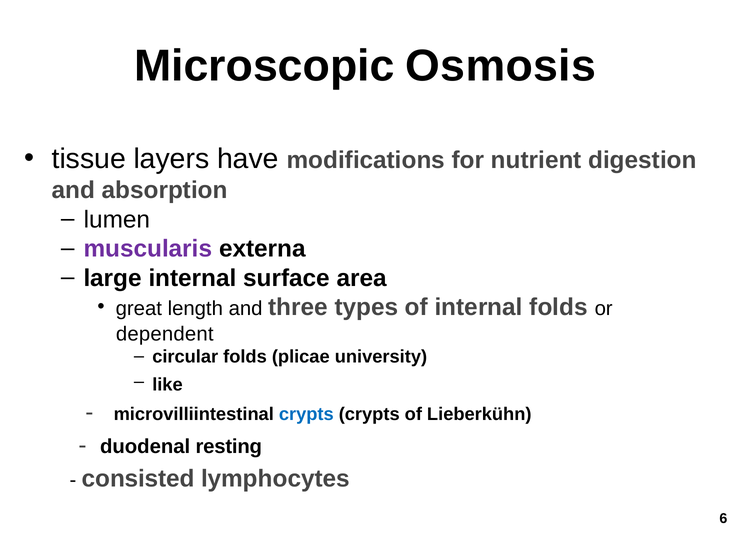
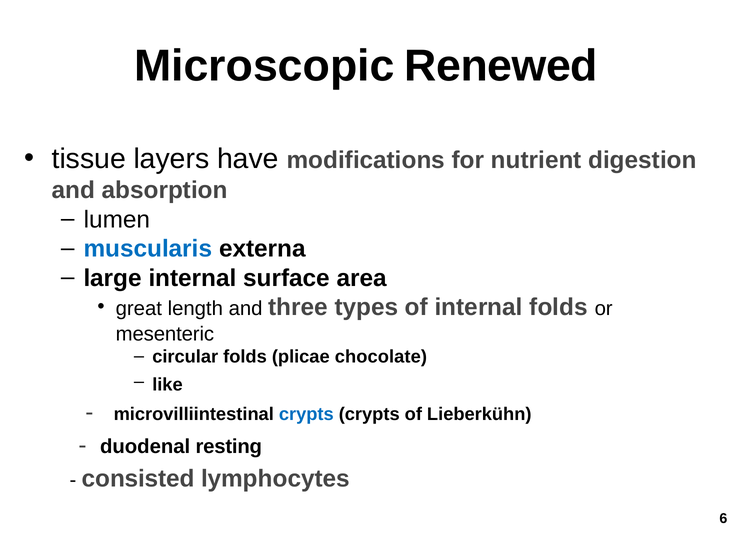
Osmosis: Osmosis -> Renewed (501, 66)
muscularis colour: purple -> blue (148, 249)
dependent: dependent -> mesenteric (165, 334)
university: university -> chocolate (381, 357)
